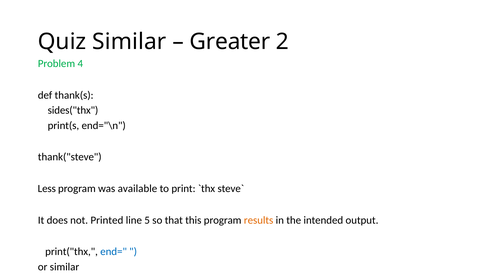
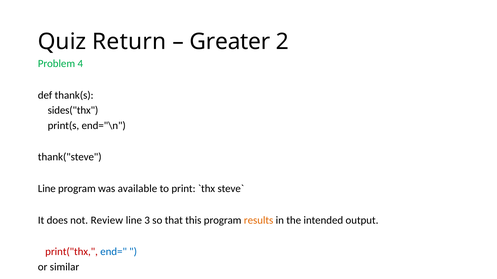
Quiz Similar: Similar -> Return (129, 42)
Less: Less -> Line (47, 189)
Printed: Printed -> Review (107, 221)
5: 5 -> 3 (147, 221)
print("thx colour: black -> red (72, 252)
